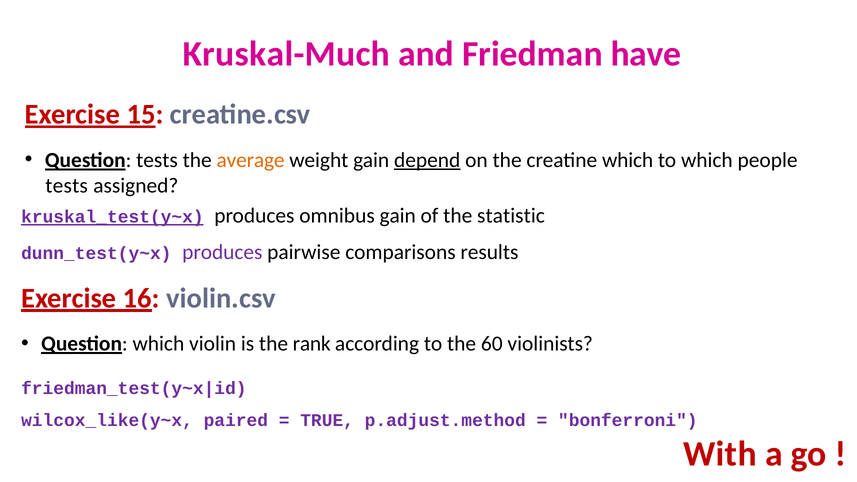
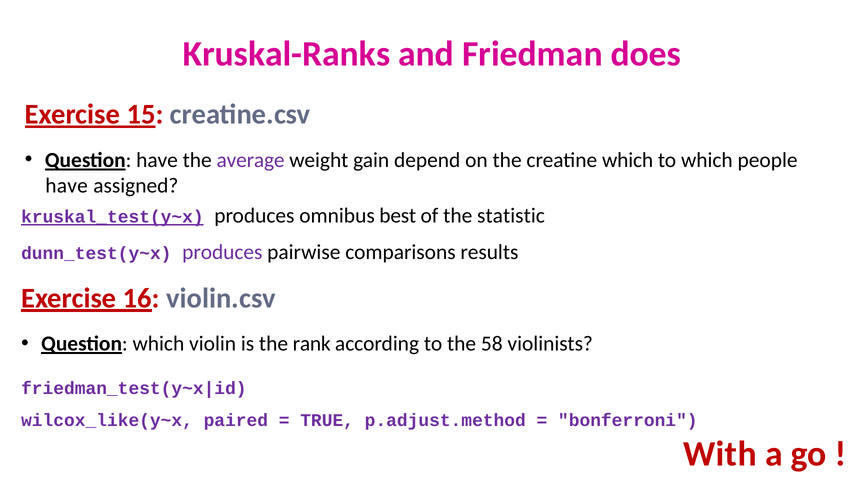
Kruskal-Much: Kruskal-Much -> Kruskal-Ranks (286, 54)
have: have -> does (646, 54)
Question tests: tests -> have (157, 160)
average colour: orange -> purple (251, 160)
depend underline: present -> none (427, 160)
tests: tests -> have (67, 186)
omnibus gain: gain -> best (398, 216)
60: 60 -> 58 (492, 344)
